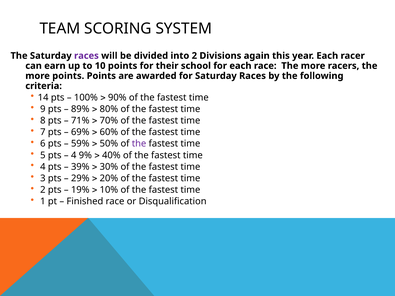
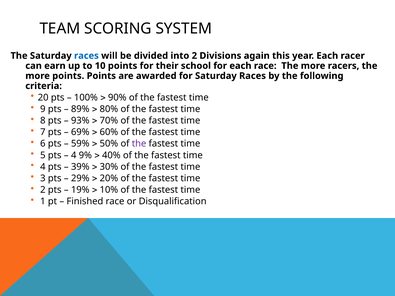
races colour: purple -> blue (86, 56)
14: 14 -> 20 (43, 98)
71%: 71% -> 93% (80, 121)
